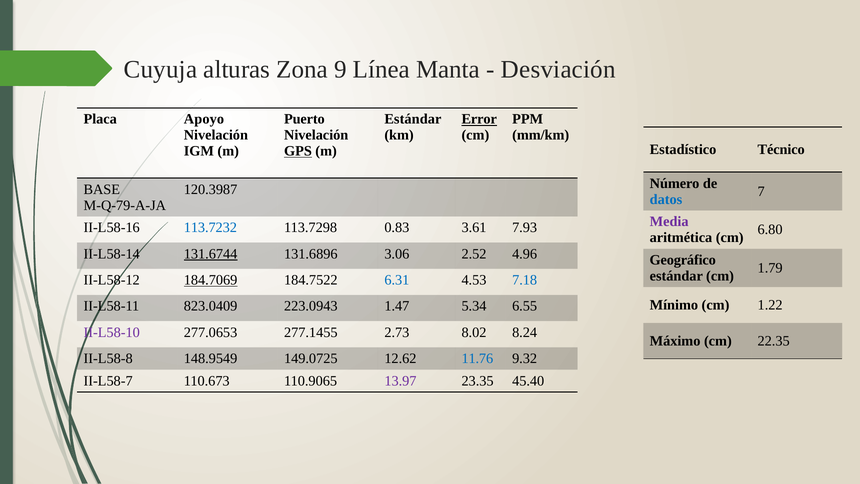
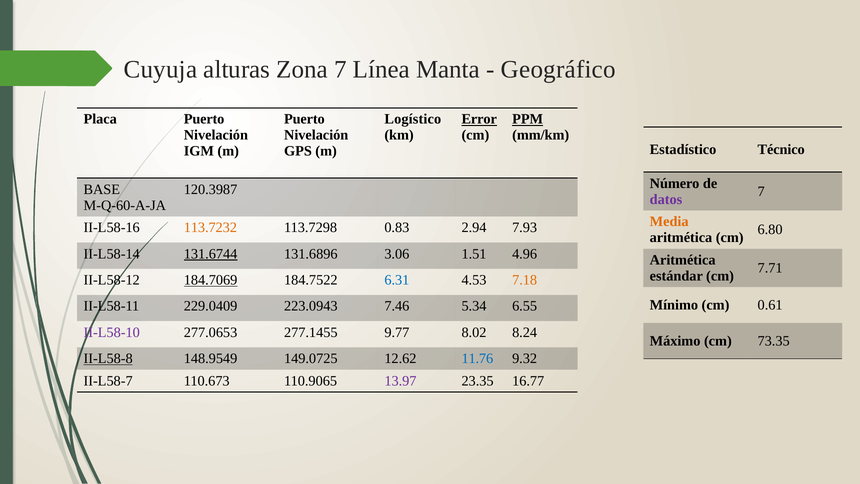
Zona 9: 9 -> 7 (340, 69)
Desviación: Desviación -> Geográfico (558, 69)
Placa Apoyo: Apoyo -> Puerto (204, 119)
Estándar: Estándar -> Logístico (413, 119)
PPM underline: none -> present (528, 119)
GPS underline: present -> none (298, 151)
datos colour: blue -> purple (666, 199)
M-Q-79-A-JA: M-Q-79-A-JA -> M-Q-60-A-JA (125, 205)
Media colour: purple -> orange (669, 222)
113.7232 colour: blue -> orange (210, 228)
3.61: 3.61 -> 2.94 (474, 228)
2.52: 2.52 -> 1.51 (474, 254)
Geográfico: Geográfico -> Aritmética (683, 260)
1.79: 1.79 -> 7.71 (770, 268)
7.18 colour: blue -> orange (525, 280)
1.22: 1.22 -> 0.61 (770, 305)
823.0409: 823.0409 -> 229.0409 (211, 306)
1.47: 1.47 -> 7.46 (397, 306)
2.73: 2.73 -> 9.77 (397, 332)
22.35: 22.35 -> 73.35 (774, 341)
II-L58-8 underline: none -> present (108, 358)
45.40: 45.40 -> 16.77 (528, 381)
